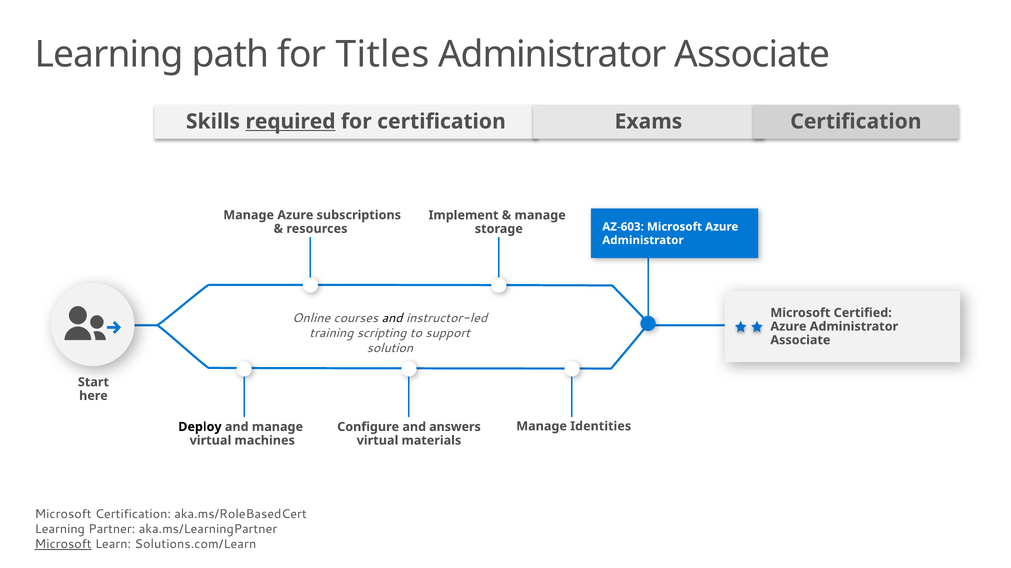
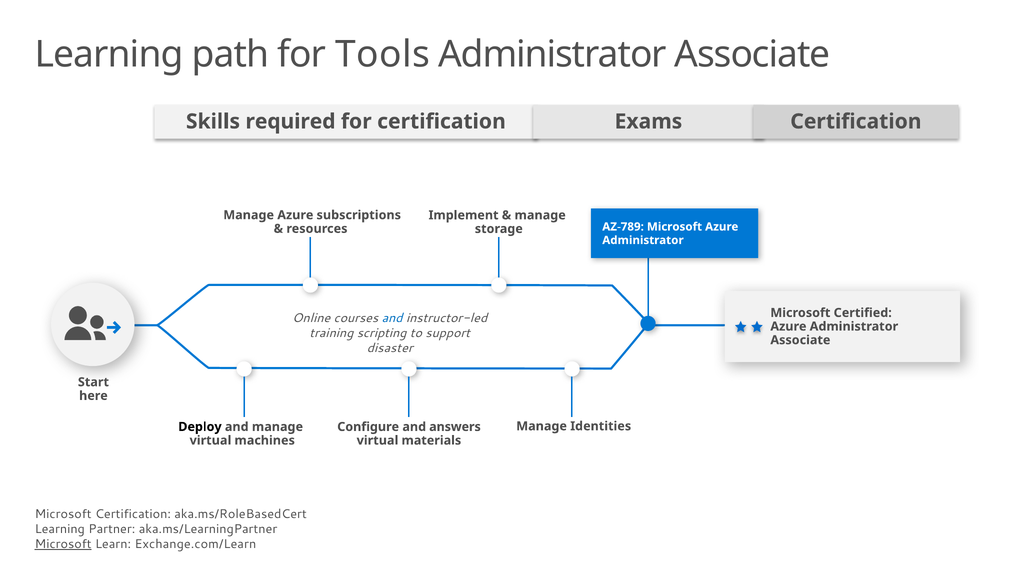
Titles: Titles -> Tools (383, 55)
required underline: present -> none (290, 122)
AZ-603: AZ-603 -> AZ-789 (623, 227)
and colour: black -> blue (392, 318)
solution: solution -> disaster (390, 349)
Solutions.com/Learn: Solutions.com/Learn -> Exchange.com/Learn (195, 545)
